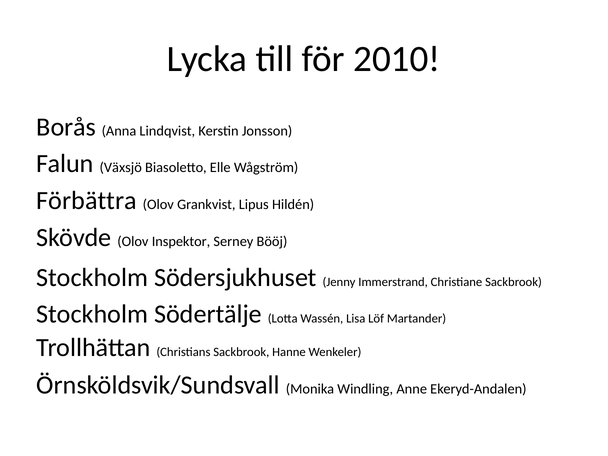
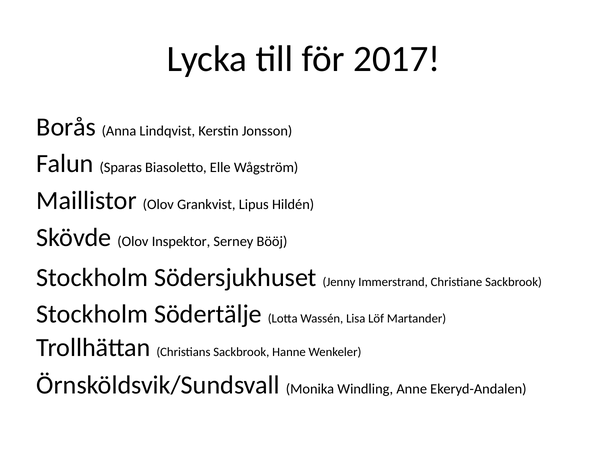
2010: 2010 -> 2017 (397, 59)
Växsjö: Växsjö -> Sparas (121, 168)
Förbättra: Förbättra -> Maillistor (87, 201)
